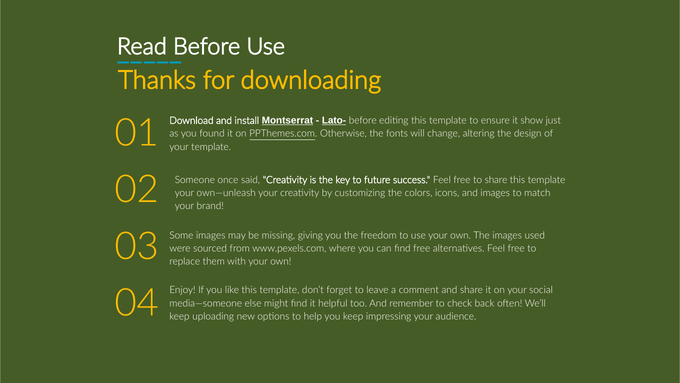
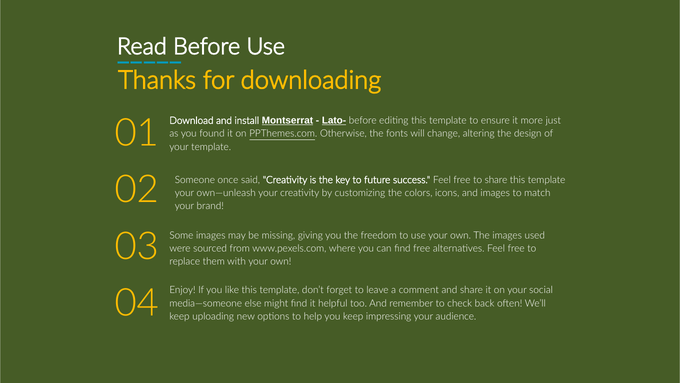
show: show -> more (532, 120)
